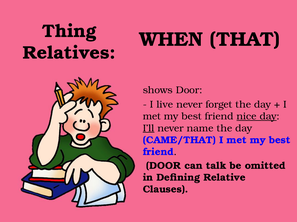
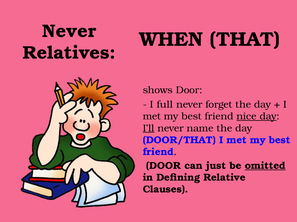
Thing: Thing -> Never (69, 31)
live: live -> full (165, 105)
CAME/THAT: CAME/THAT -> DOOR/THAT (179, 140)
talk: talk -> just (216, 166)
omitted underline: none -> present (265, 166)
